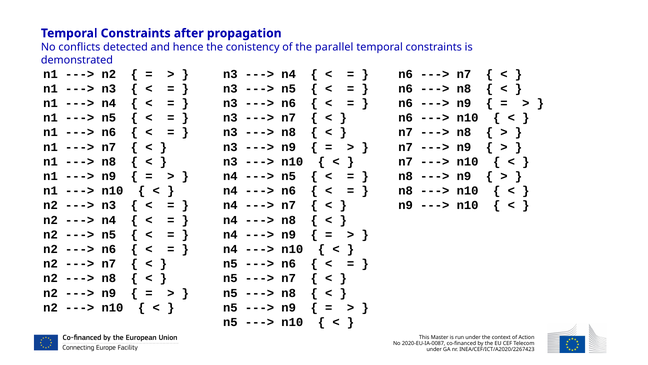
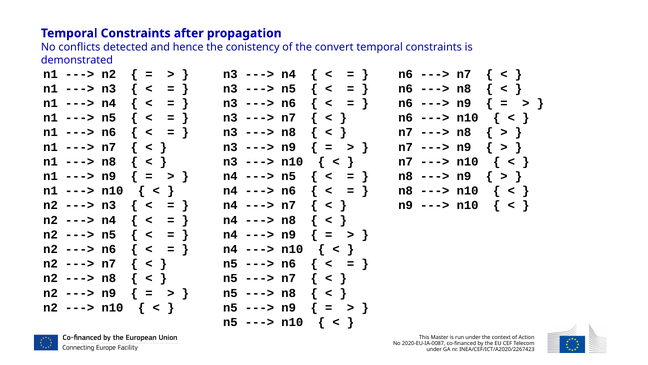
parallel: parallel -> convert (334, 47)
